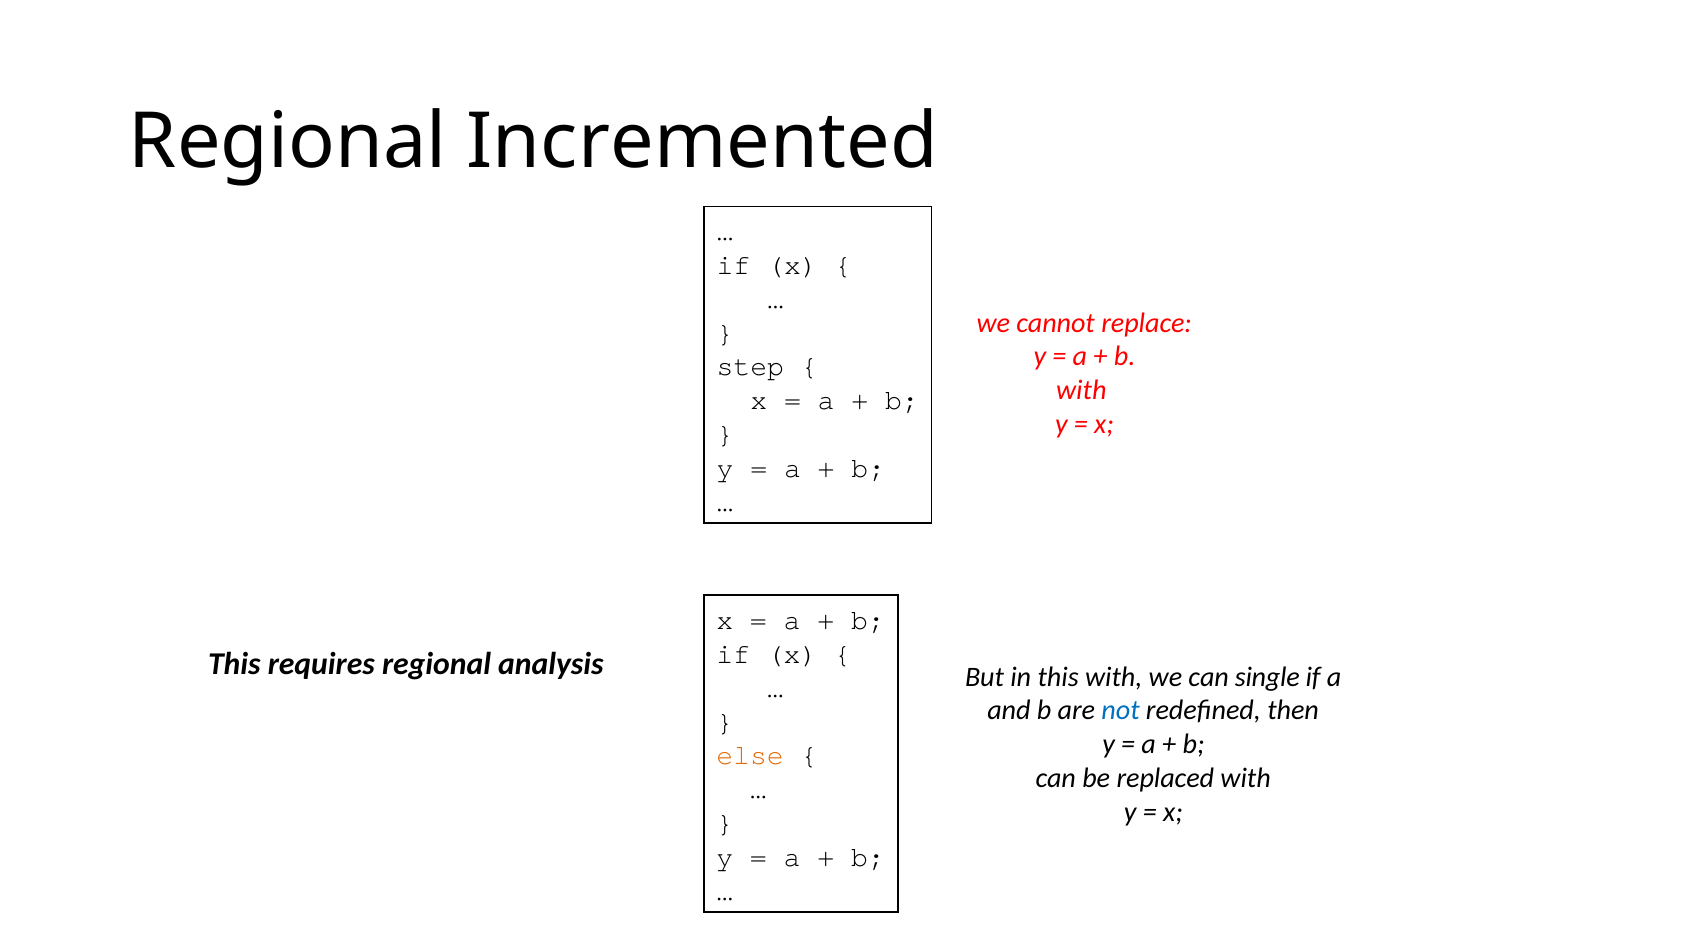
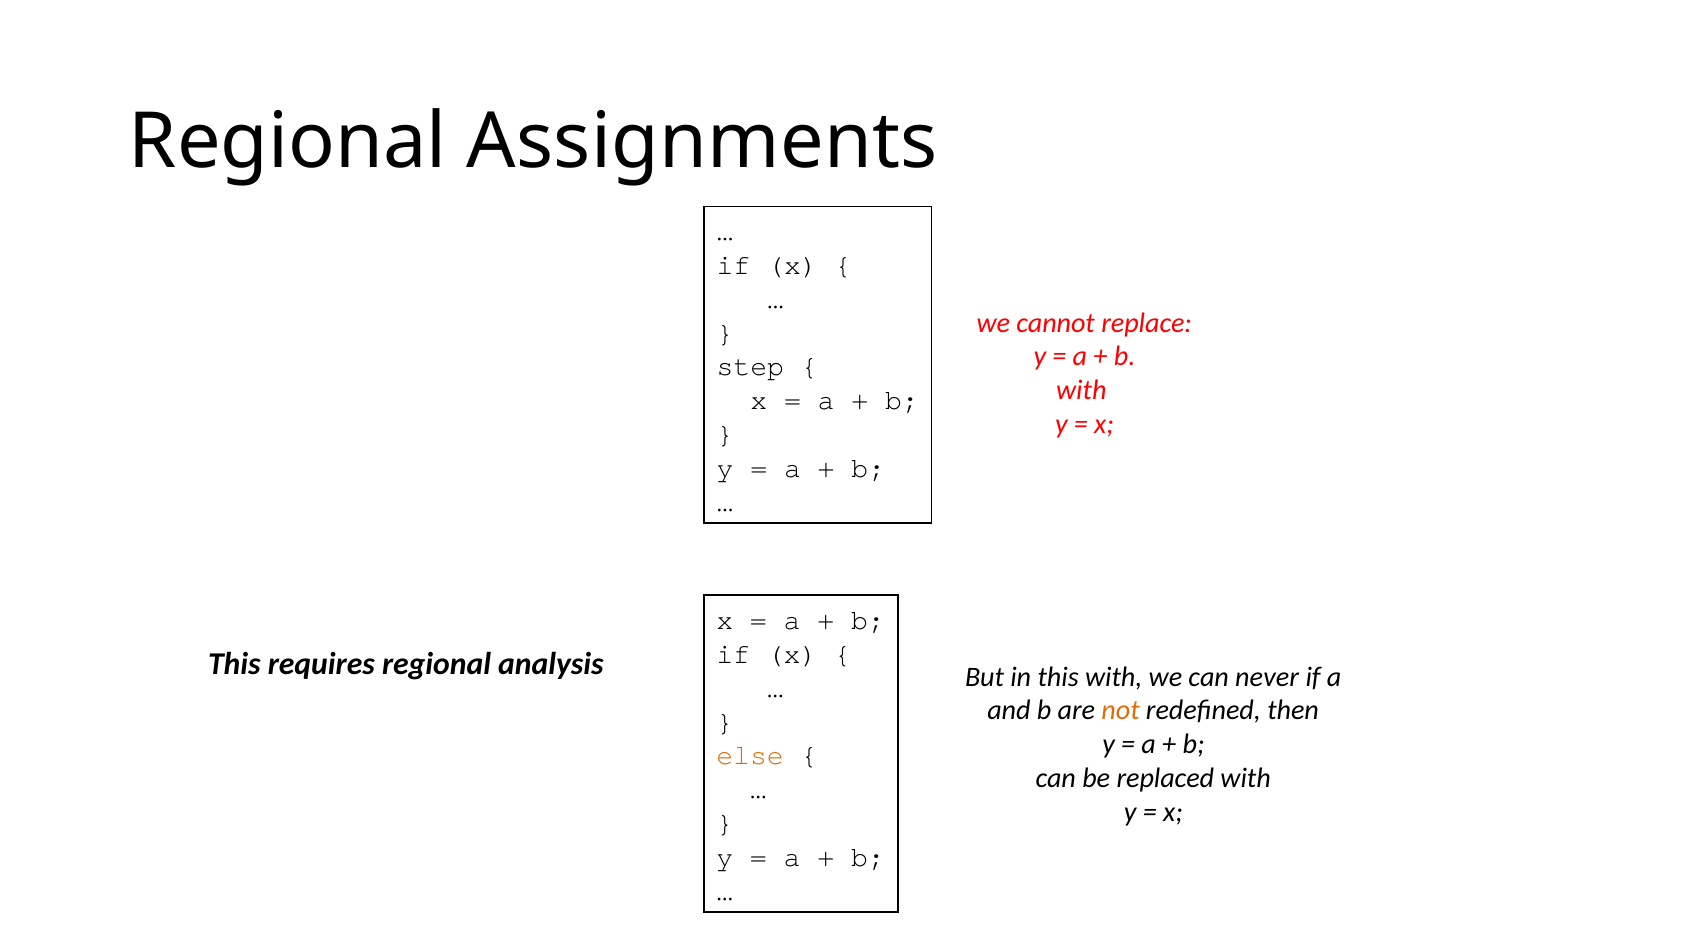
Incremented: Incremented -> Assignments (702, 142)
single: single -> never (1267, 677)
not colour: blue -> orange (1121, 711)
